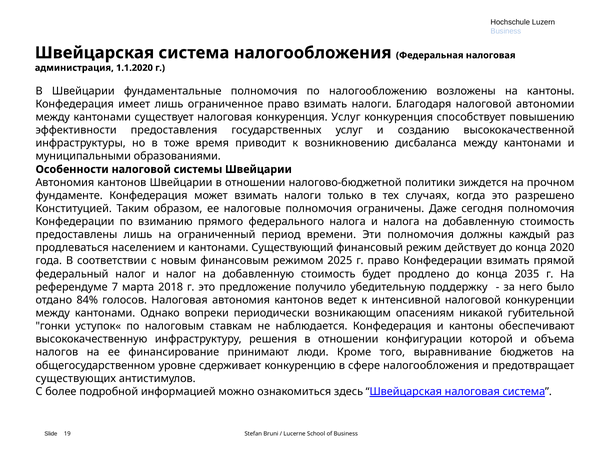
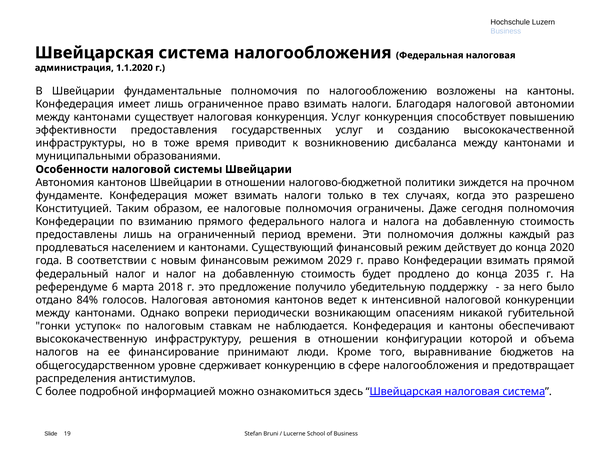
2025: 2025 -> 2029 (340, 261)
7: 7 -> 6 (115, 287)
существующих: существующих -> распределения (76, 378)
